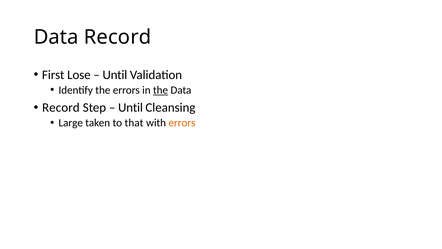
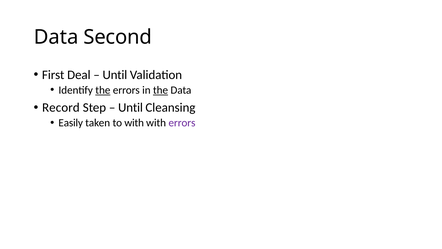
Data Record: Record -> Second (118, 37)
Lose: Lose -> Deal (79, 75)
the underline: none -> present (103, 90)
Large: Large -> Easily (71, 123)
to that: that -> with (134, 123)
errors colour: orange -> purple (182, 123)
